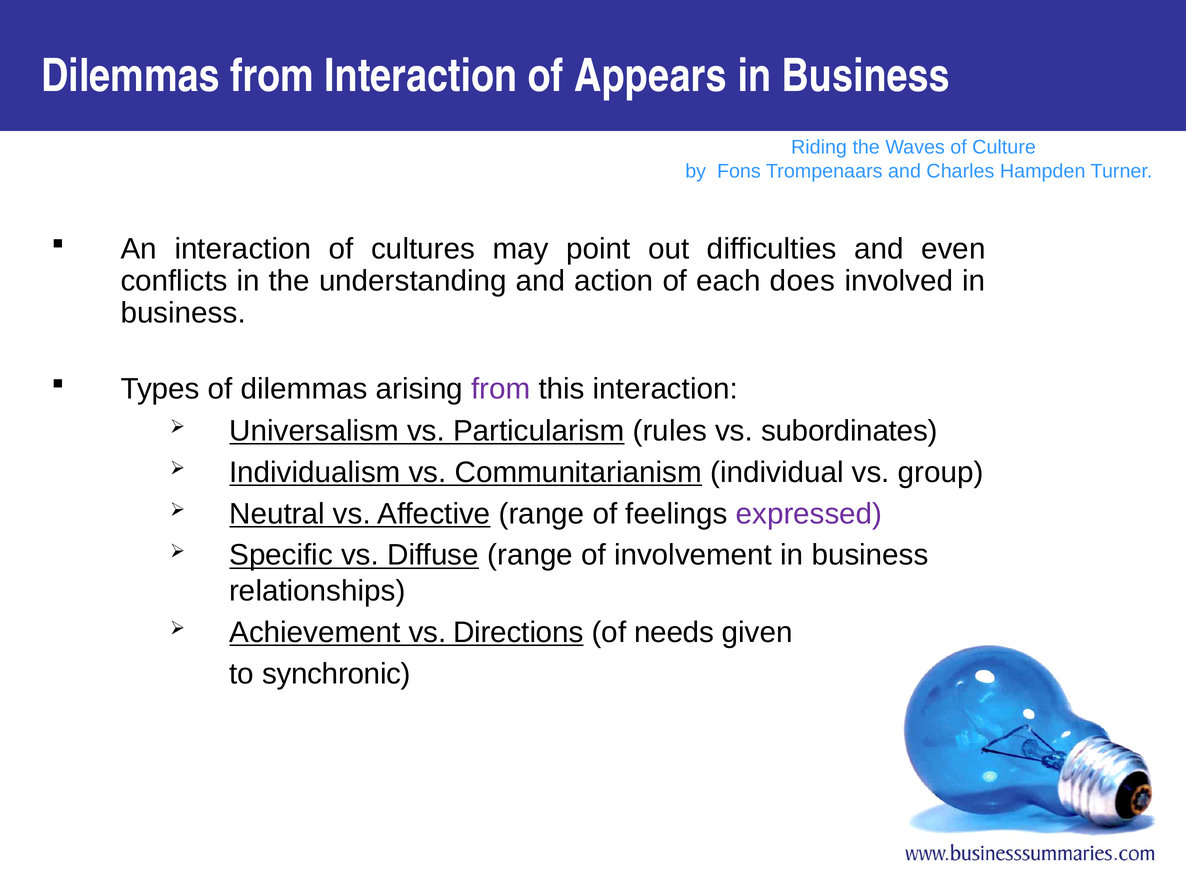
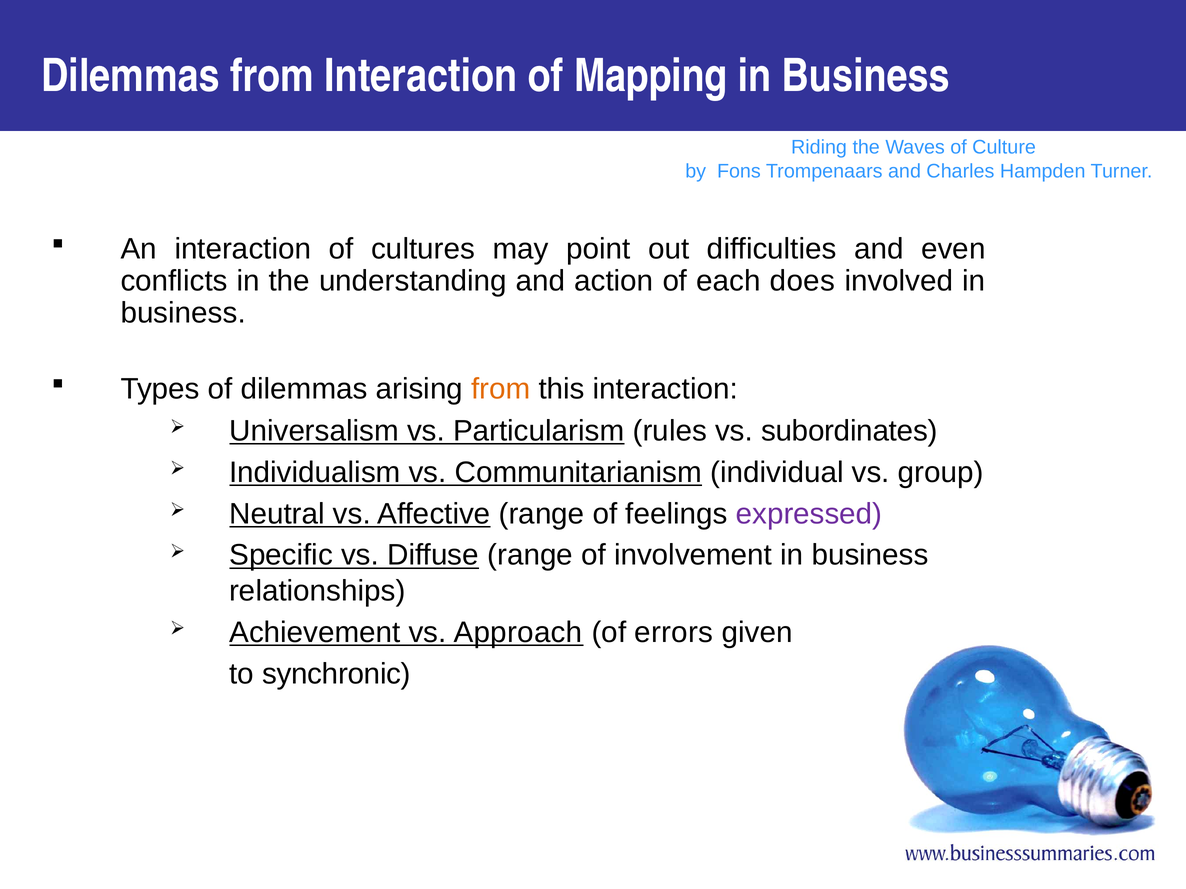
Appears: Appears -> Mapping (651, 76)
from colour: purple -> orange (501, 389)
Directions: Directions -> Approach (518, 633)
needs: needs -> errors (674, 633)
